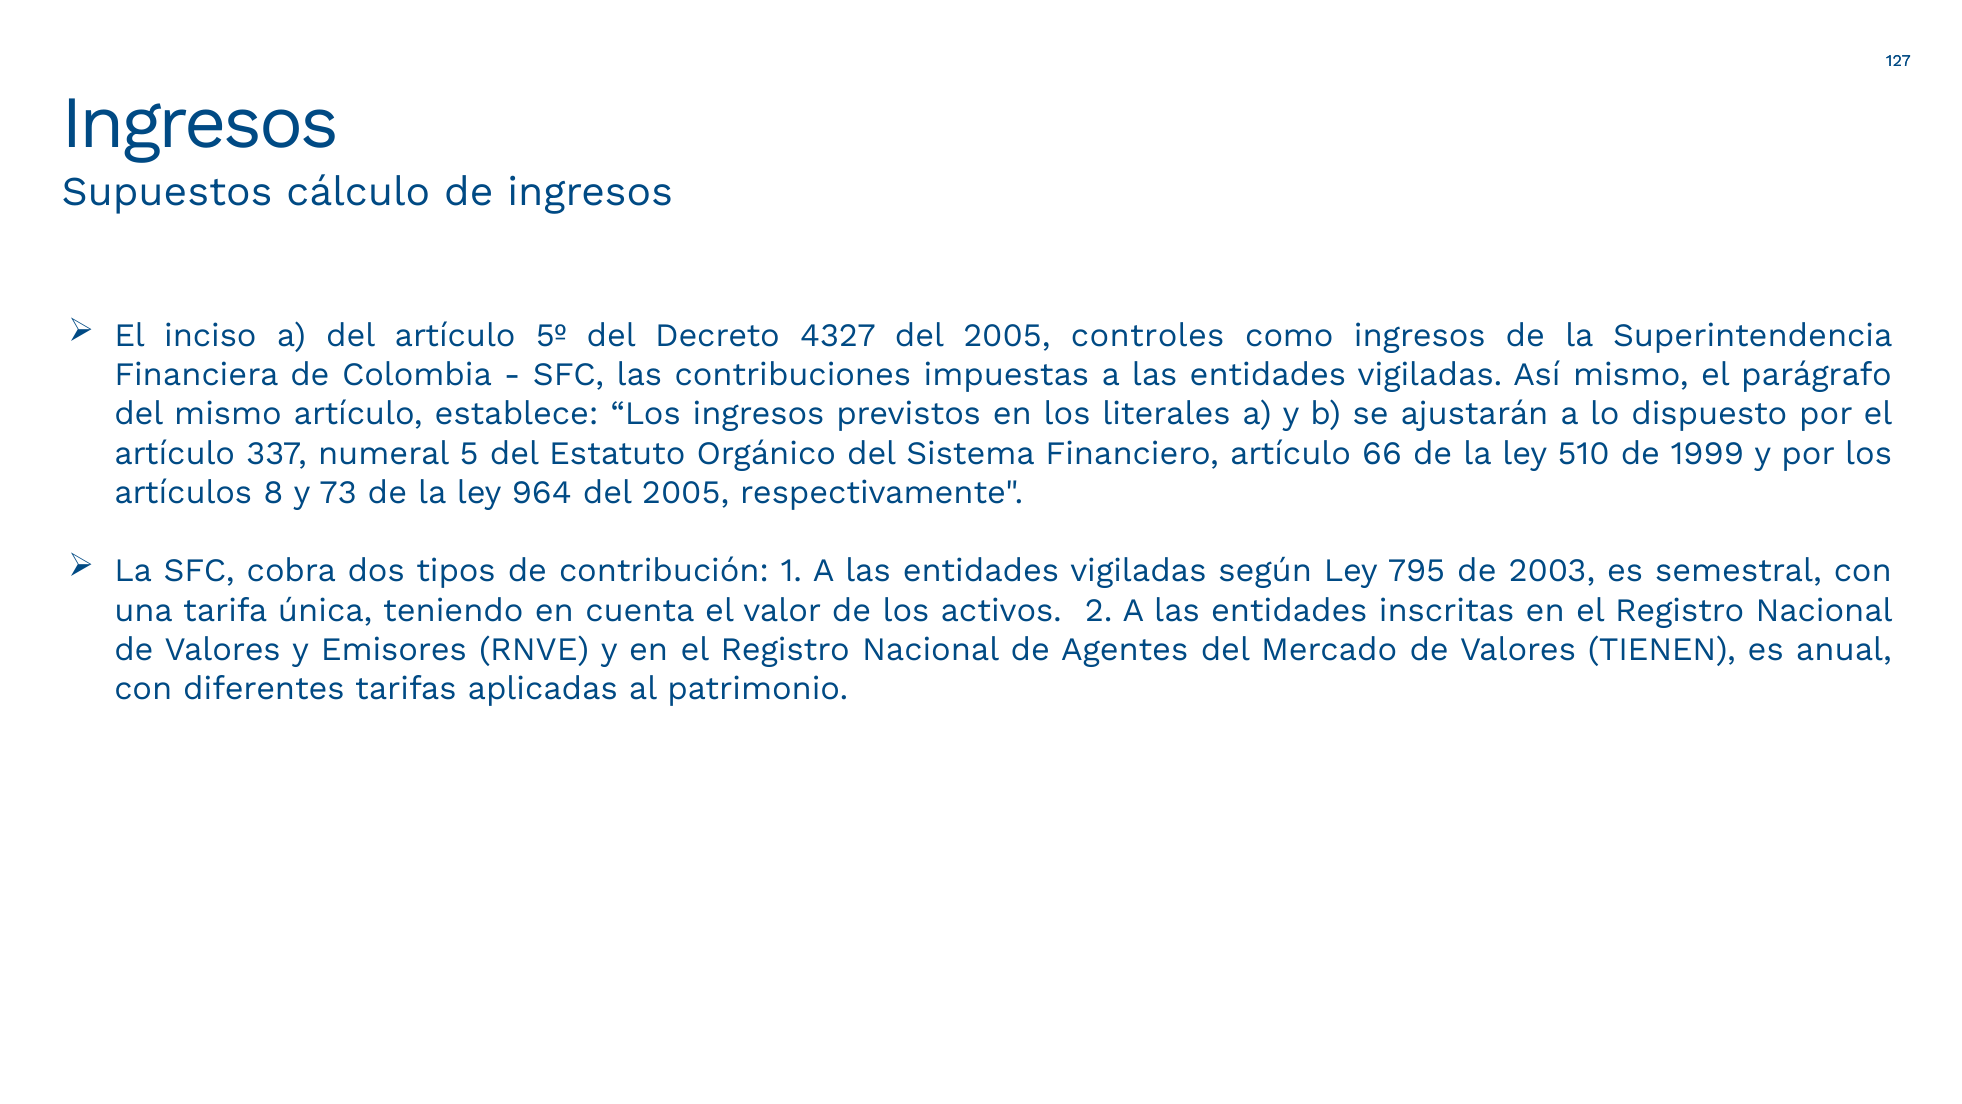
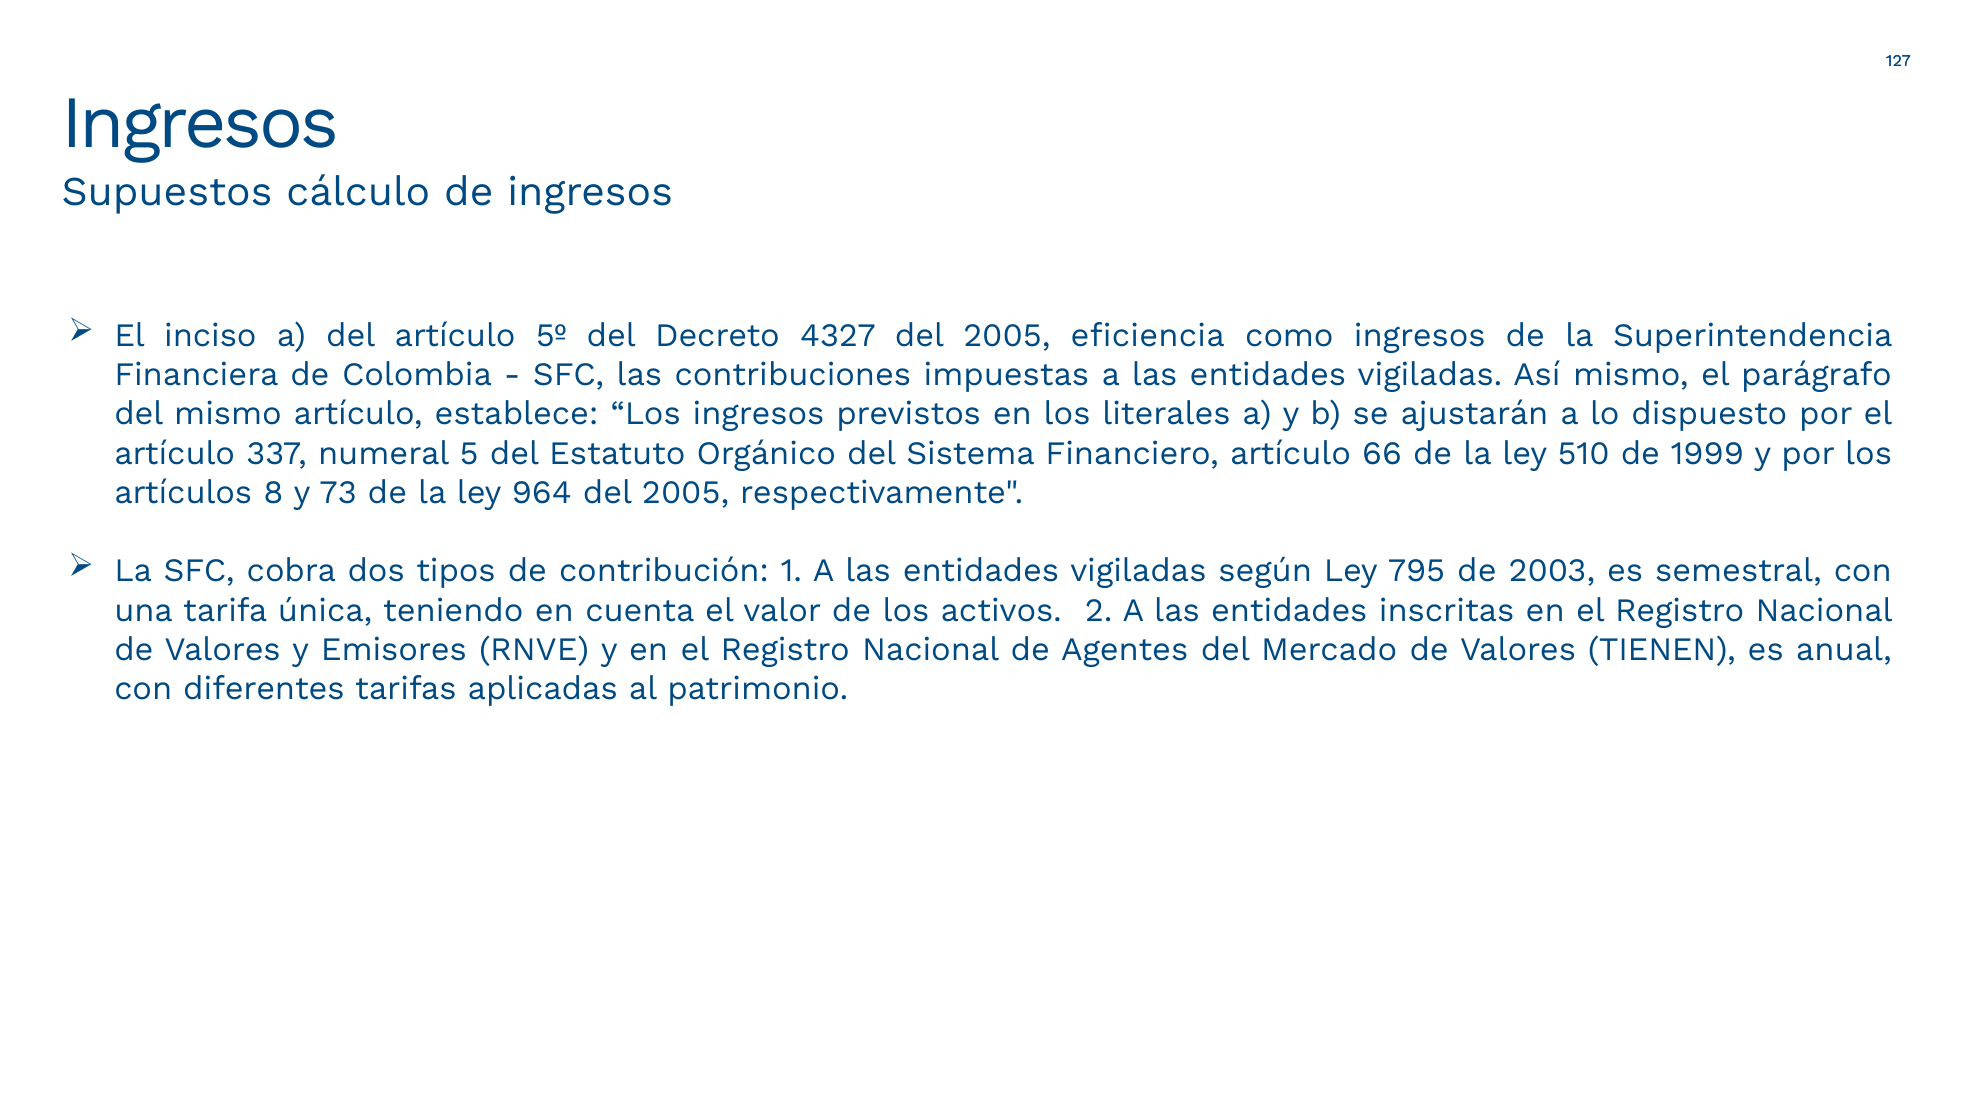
controles: controles -> eficiencia (1148, 336)
